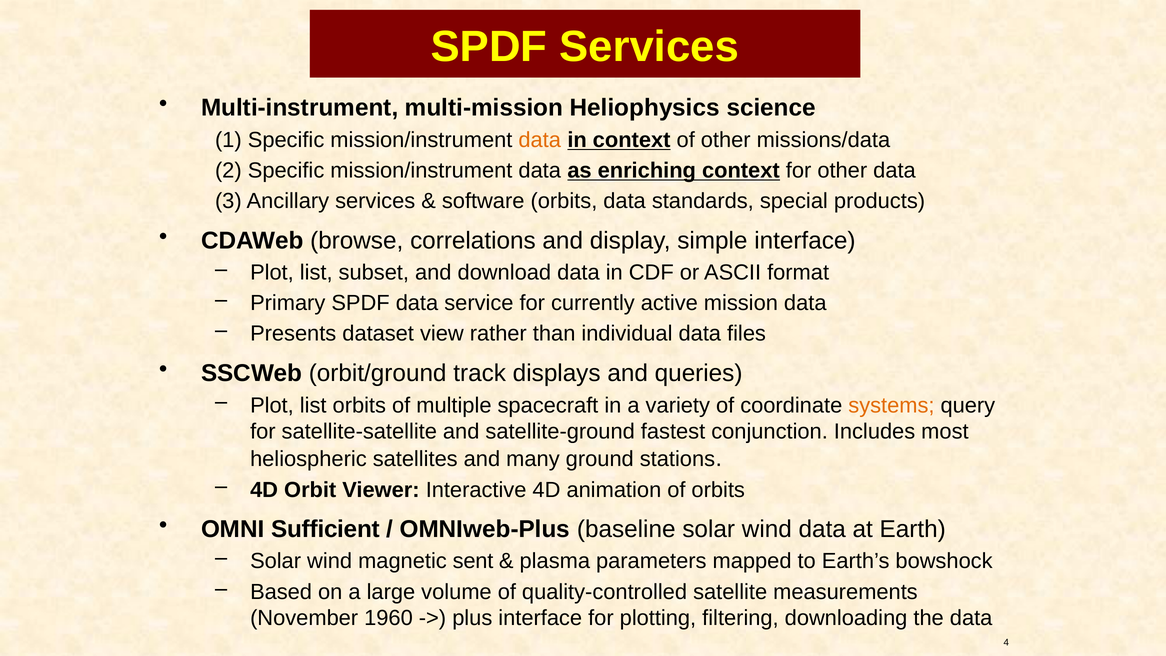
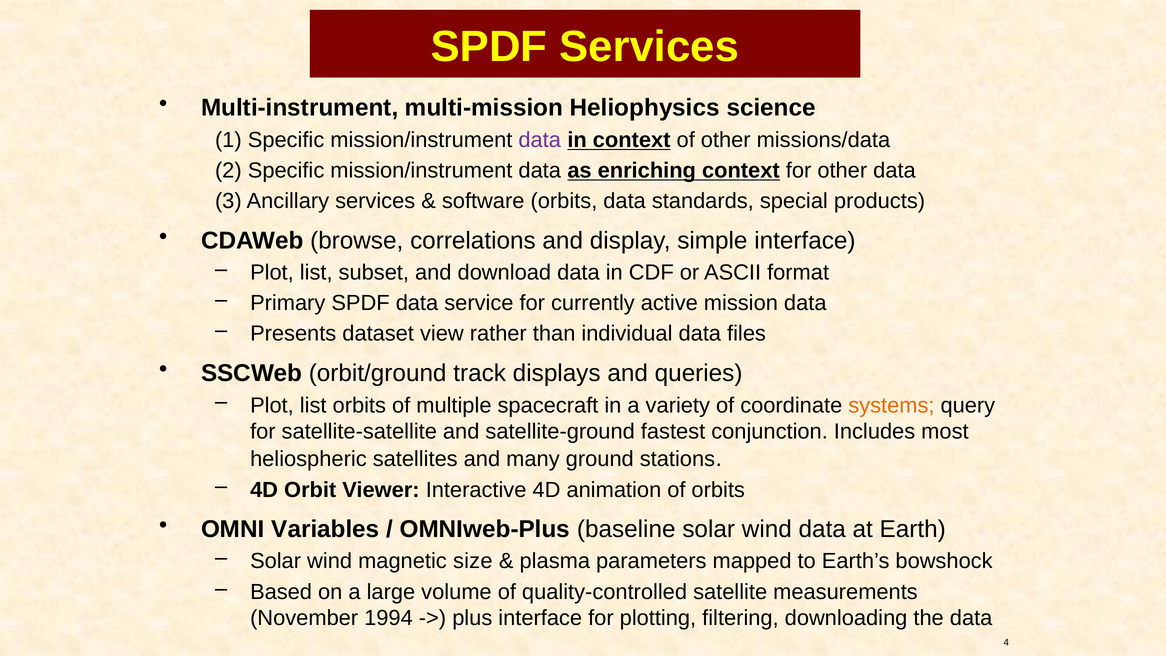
data colour: orange -> purple (540, 140)
Sufficient: Sufficient -> Variables (325, 529)
sent: sent -> size (473, 561)
1960: 1960 -> 1994 (388, 618)
